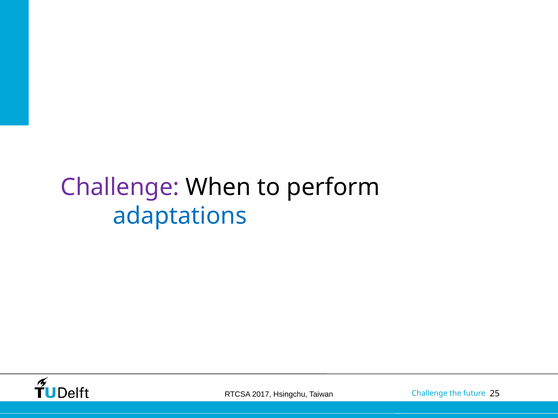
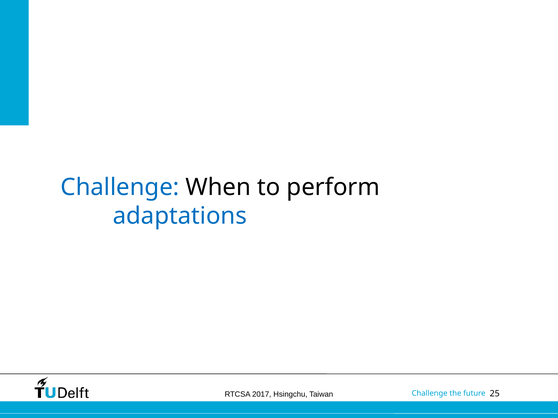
Challenge colour: purple -> blue (120, 187)
